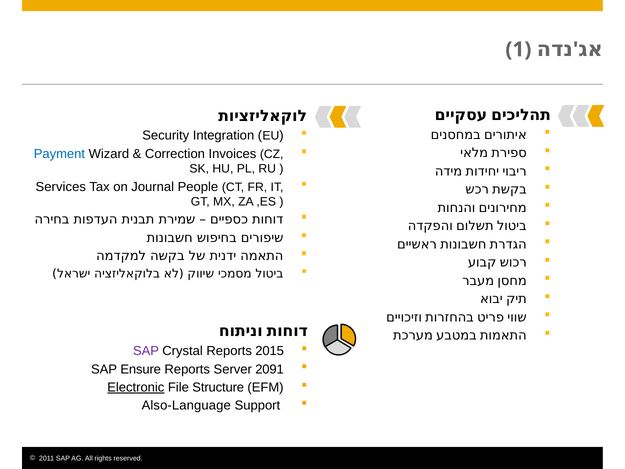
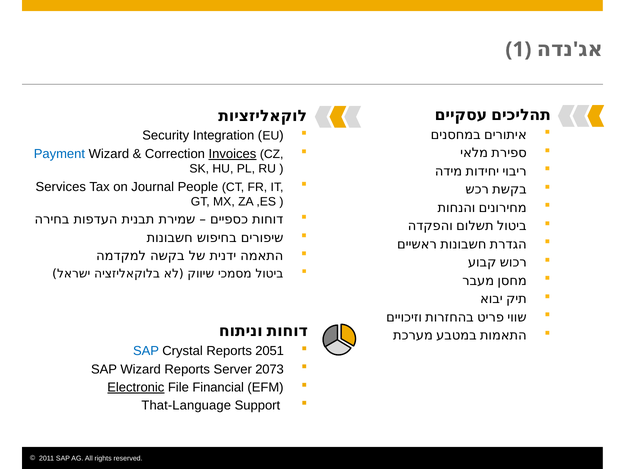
Invoices underline: none -> present (232, 154)
SAP colour: purple -> blue (146, 351)
2015: 2015 -> 2051 (270, 351)
SAP Ensure: Ensure -> Wizard (141, 369)
2091: 2091 -> 2073 (270, 369)
Structure: Structure -> Financial (218, 387)
Also-Language: Also-Language -> That-Language (186, 405)
